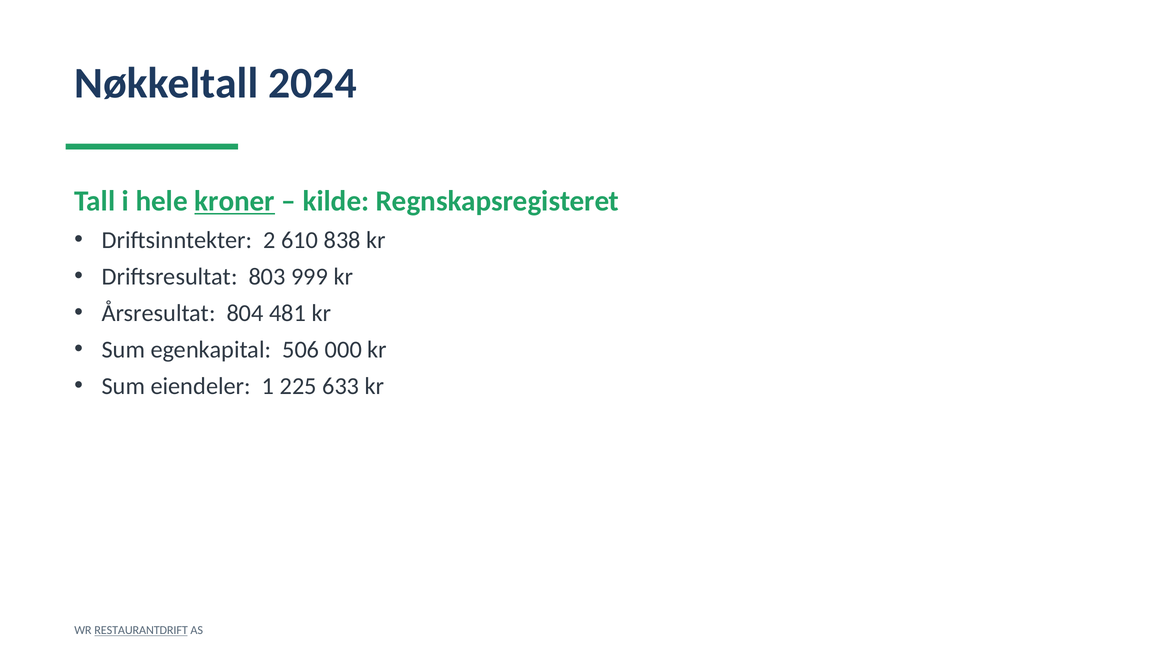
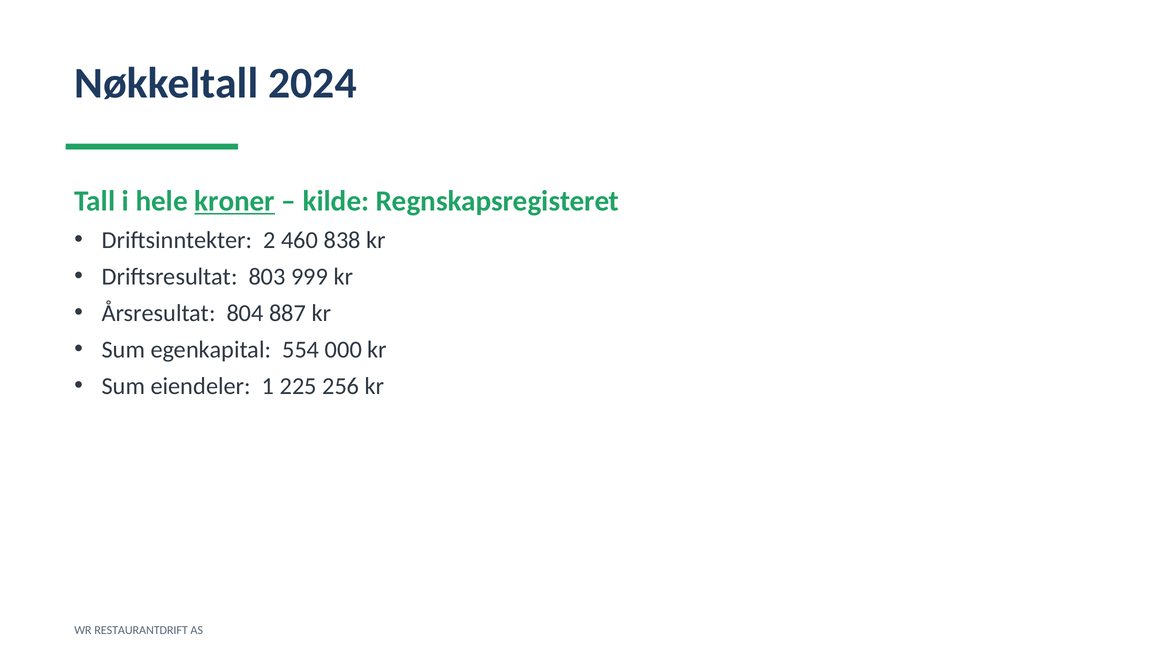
610: 610 -> 460 (300, 240)
481: 481 -> 887 (288, 313)
506: 506 -> 554 (301, 350)
633: 633 -> 256 (341, 386)
RESTAURANTDRIFT underline: present -> none (141, 630)
